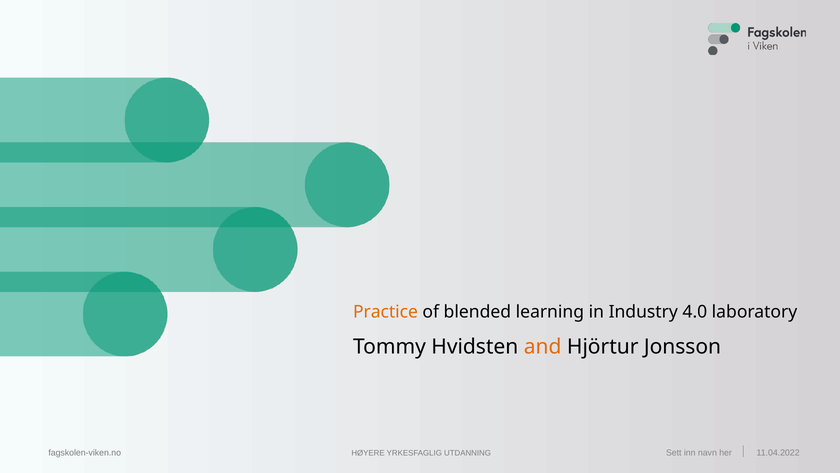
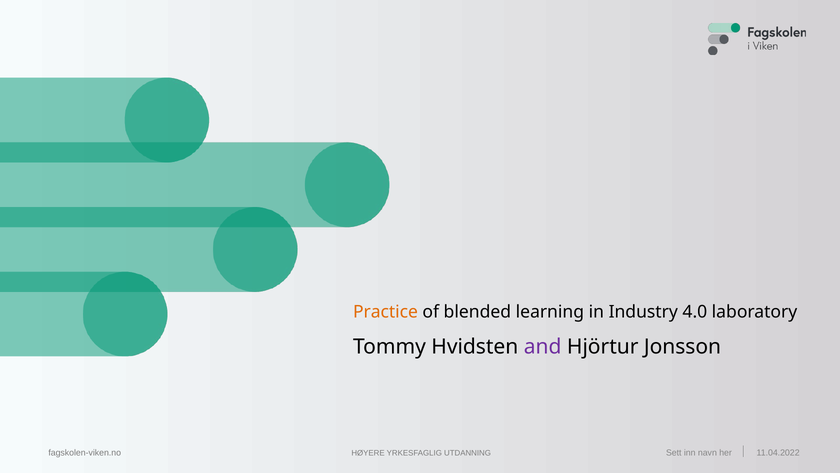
and colour: orange -> purple (543, 346)
